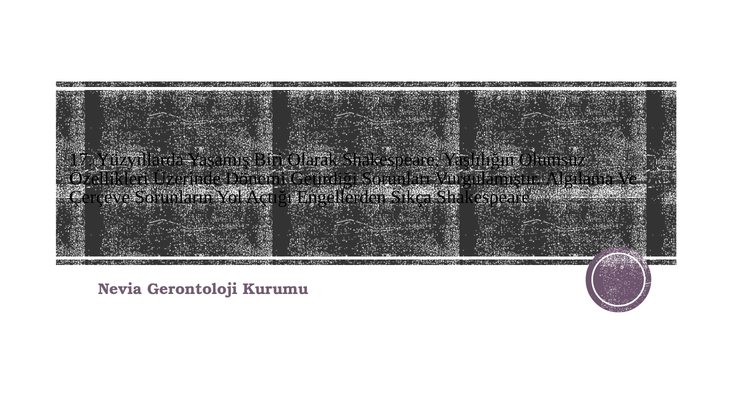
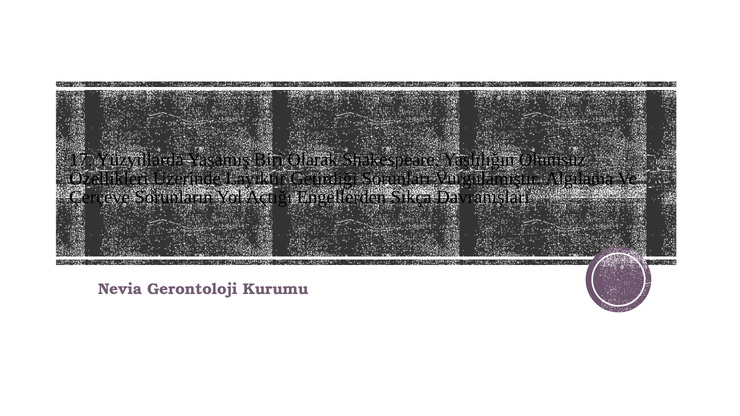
Dönemi: Dönemi -> Layıktır (256, 179)
Sıkça Shakespeare: Shakespeare -> Davranışları (483, 197)
